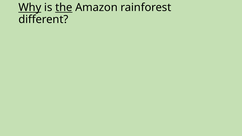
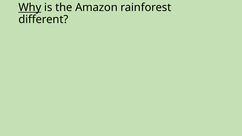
the underline: present -> none (64, 7)
